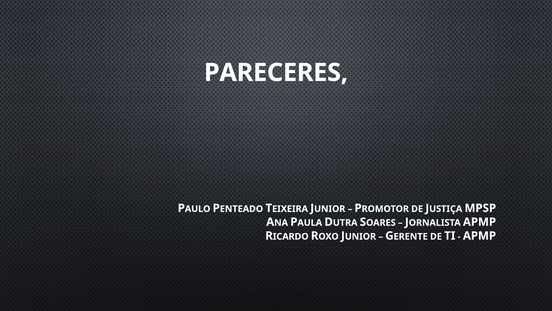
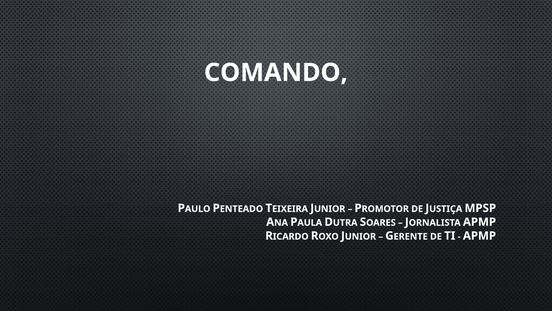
PARECERES: PARECERES -> COMANDO (276, 72)
